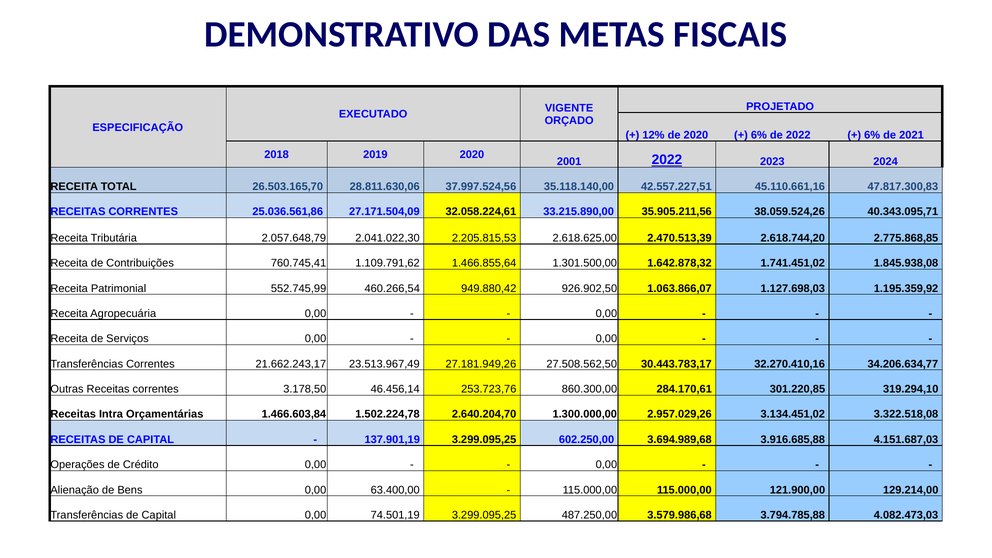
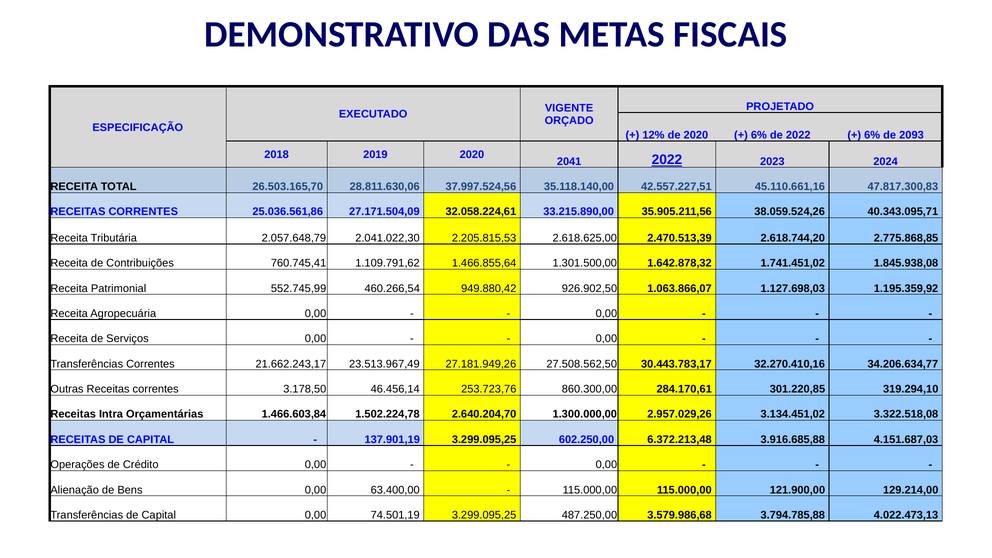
2021: 2021 -> 2093 (911, 135)
2001: 2001 -> 2041 (569, 161)
3.694.989,68: 3.694.989,68 -> 6.372.213,48 (680, 440)
4.082.473,03: 4.082.473,03 -> 4.022.473,13 (906, 515)
